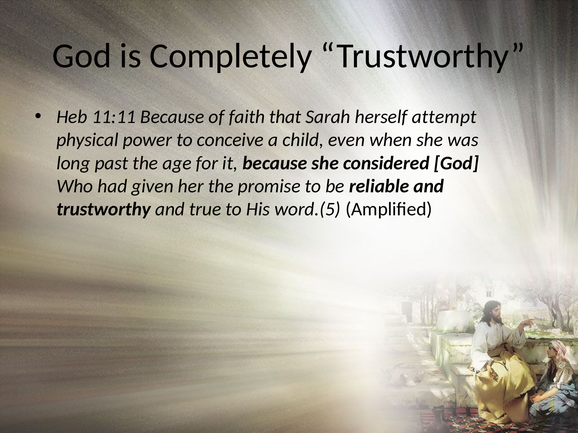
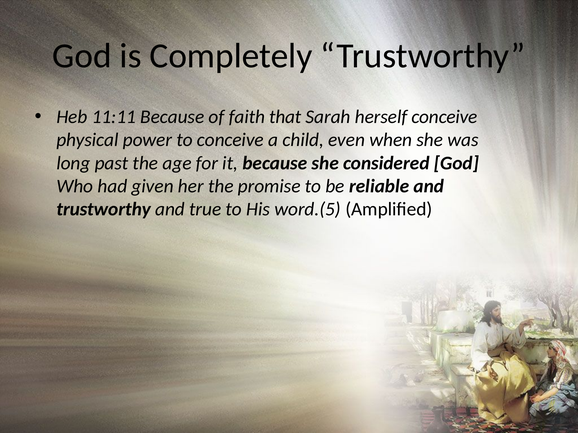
herself attempt: attempt -> conceive (444, 117)
